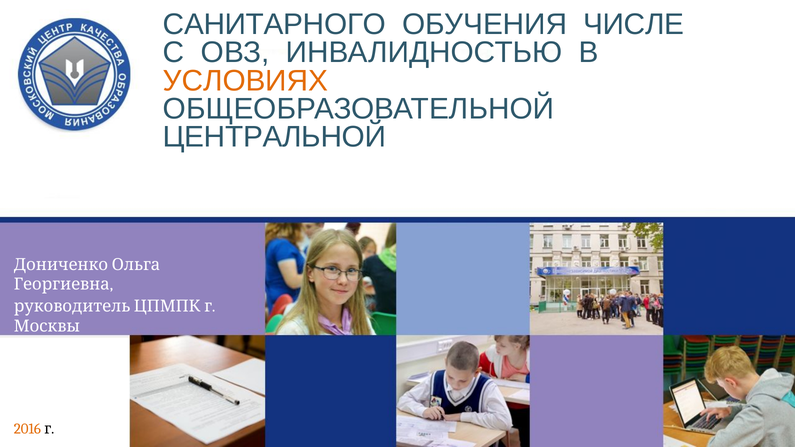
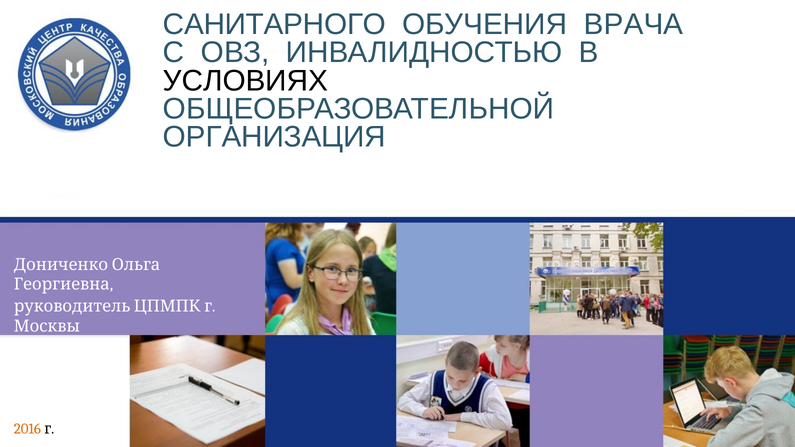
ЧИСЛЕ: ЧИСЛЕ -> ВРАЧА (634, 25)
УСЛОВИЯХ colour: orange -> black (245, 81)
ЦЕНТРАЛЬНОЙ: ЦЕНТРАЛЬНОЙ -> ОРГАНИЗАЦИЯ (274, 137)
